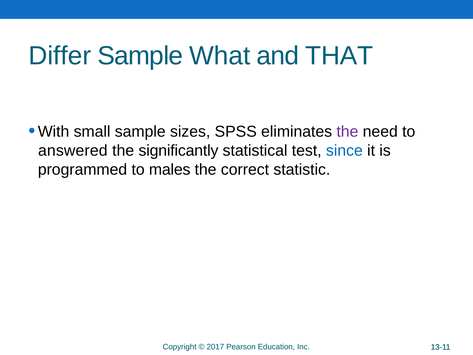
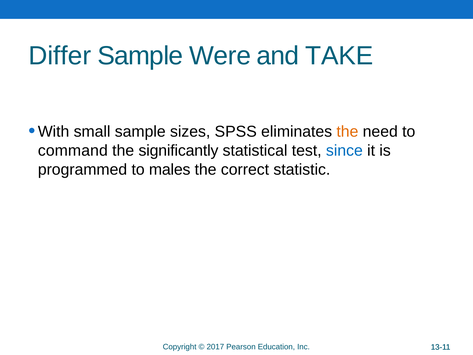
What: What -> Were (220, 56)
THAT: THAT -> TAKE (339, 56)
the colour: purple -> orange (347, 131)
answered: answered -> command (73, 150)
